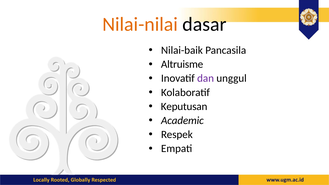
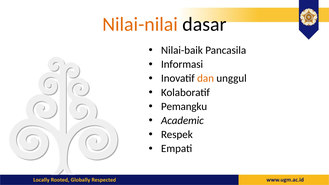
Altruisme: Altruisme -> Informasi (182, 64)
dan colour: purple -> orange (206, 78)
Keputusan: Keputusan -> Pemangku (184, 106)
